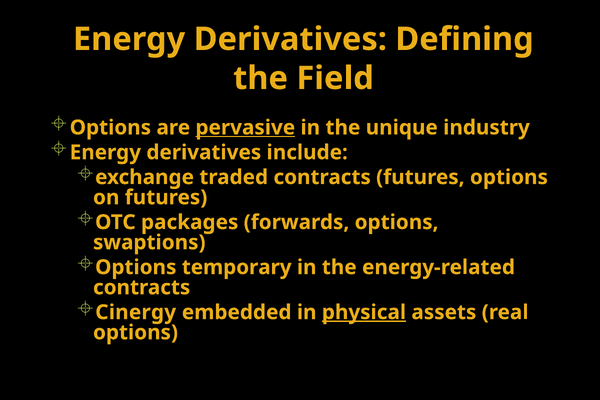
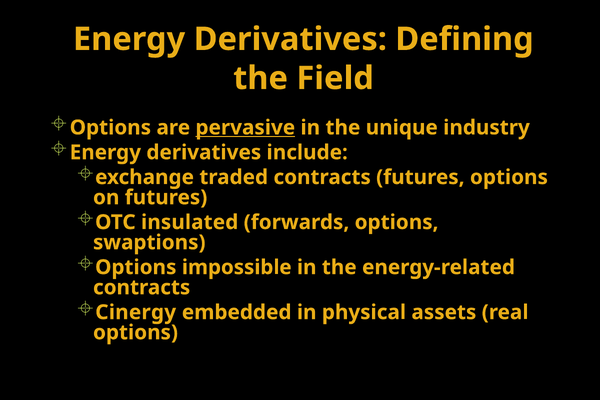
packages: packages -> insulated (190, 222)
temporary: temporary -> impossible (237, 267)
physical underline: present -> none (364, 312)
